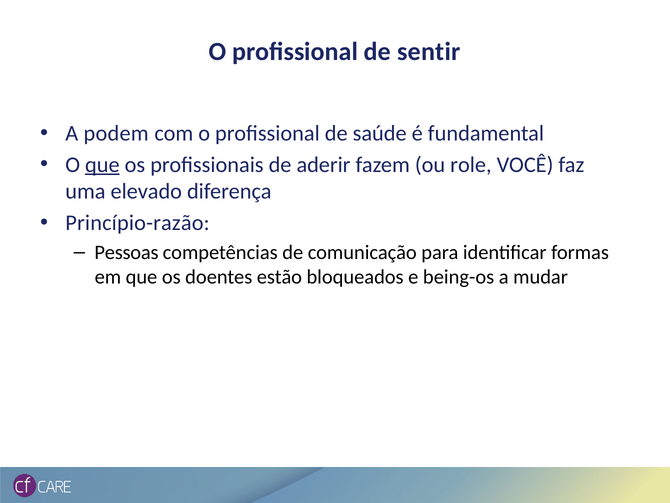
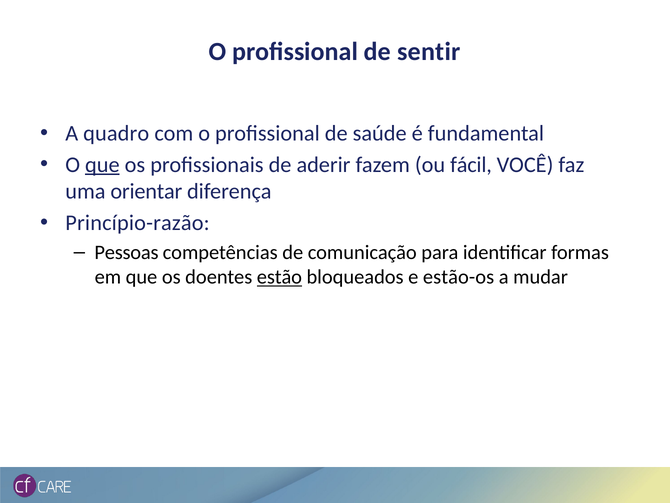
podem: podem -> quadro (116, 133)
role: role -> fácil (471, 165)
elevado: elevado -> orientar (146, 191)
estão underline: none -> present (279, 277)
being-os: being-os -> estão-os (459, 277)
